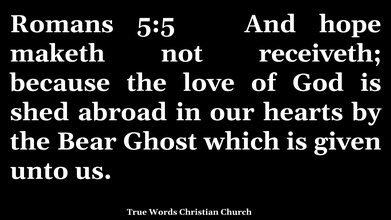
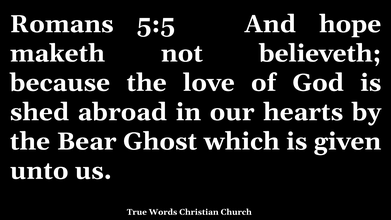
receiveth: receiveth -> believeth (320, 53)
